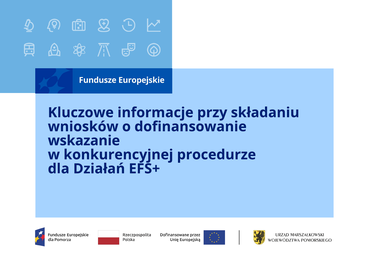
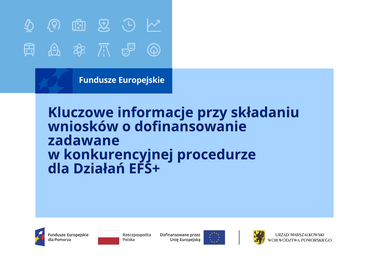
wskazanie: wskazanie -> zadawane (84, 141)
